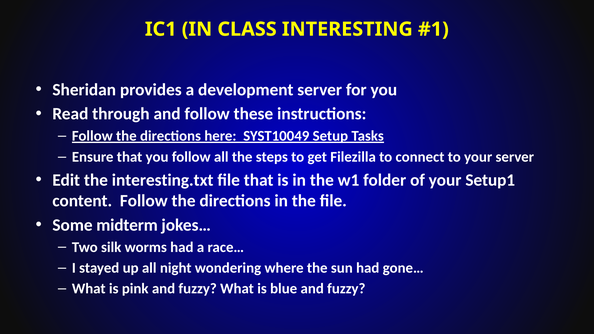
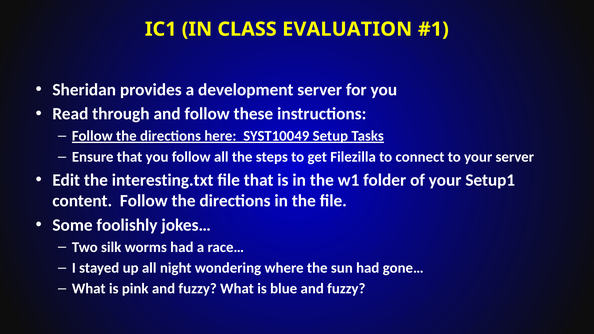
INTERESTING: INTERESTING -> EVALUATION (347, 29)
midterm: midterm -> foolishly (127, 225)
